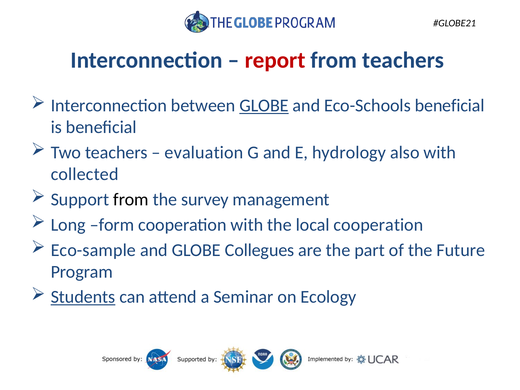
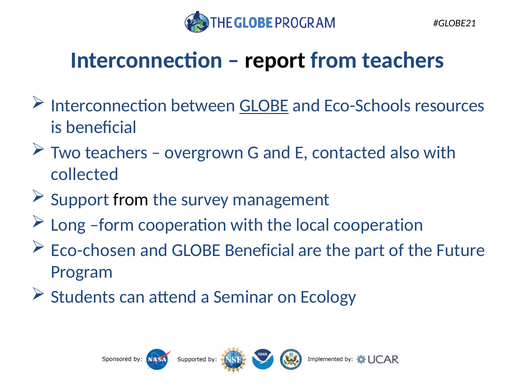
report colour: red -> black (275, 60)
Eco-Schools beneficial: beneficial -> resources (450, 106)
evaluation: evaluation -> overgrown (204, 153)
hydrology: hydrology -> contacted (349, 153)
Eco-sample: Eco-sample -> Eco-chosen (93, 250)
GLOBE Collegues: Collegues -> Beneficial (260, 250)
Students underline: present -> none (83, 297)
